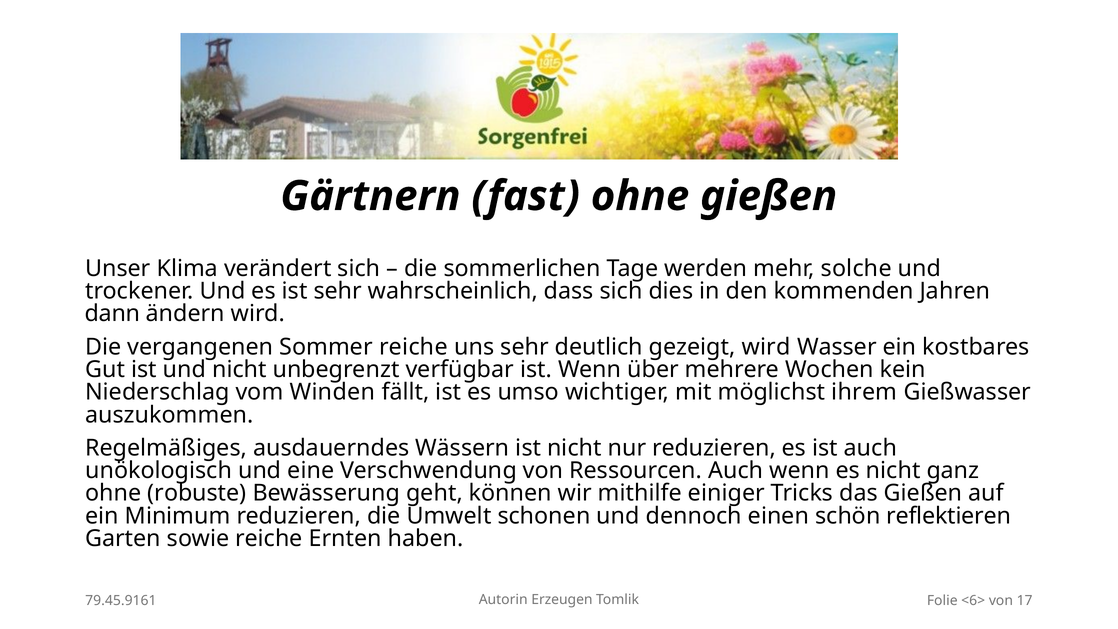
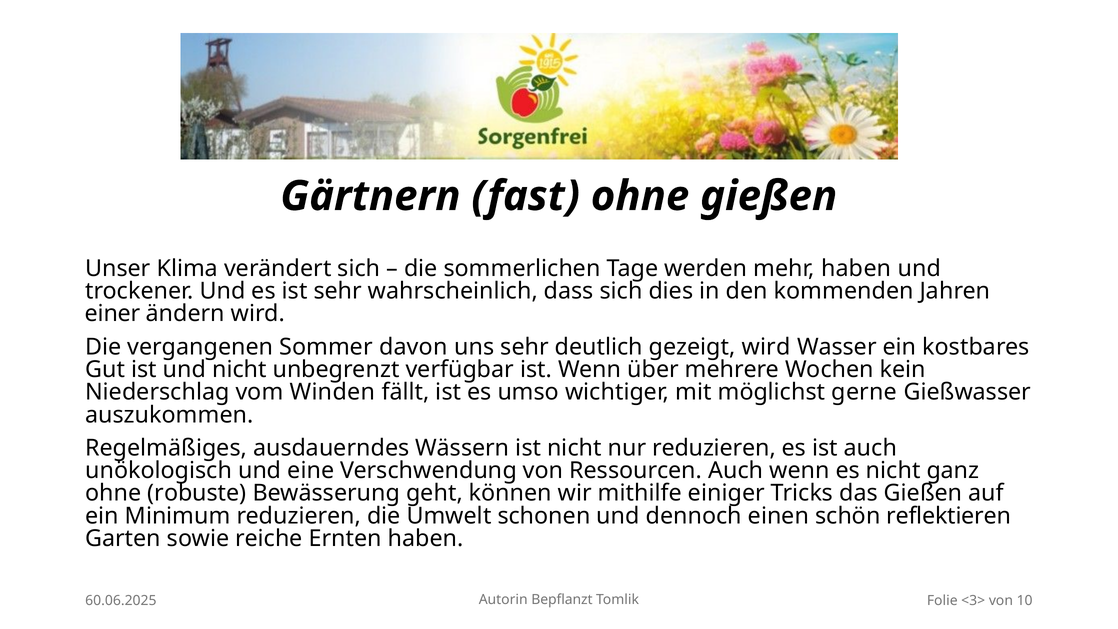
mehr solche: solche -> haben (856, 268)
dann: dann -> einer (113, 314)
Sommer reiche: reiche -> davon (413, 347)
ihrem: ihrem -> gerne (864, 392)
Erzeugen: Erzeugen -> Bepflanzt (562, 599)
79.45.9161: 79.45.9161 -> 60.06.2025 (121, 601)
<6>: <6> -> <3> (973, 601)
17: 17 -> 10 (1025, 601)
